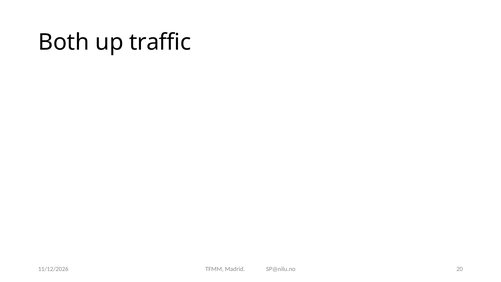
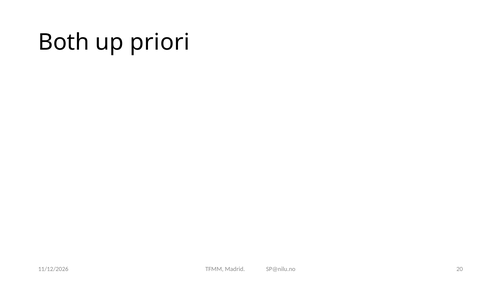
traffic: traffic -> priori (160, 42)
